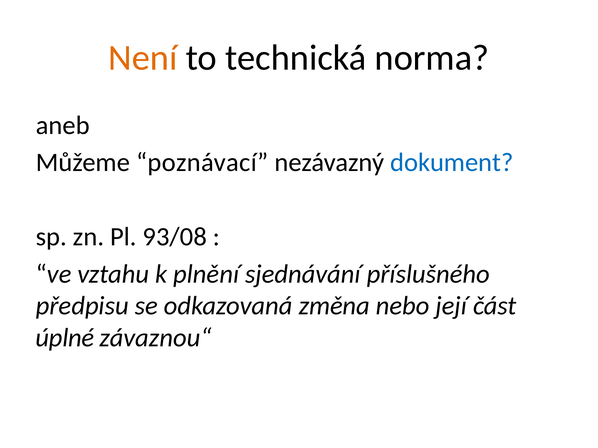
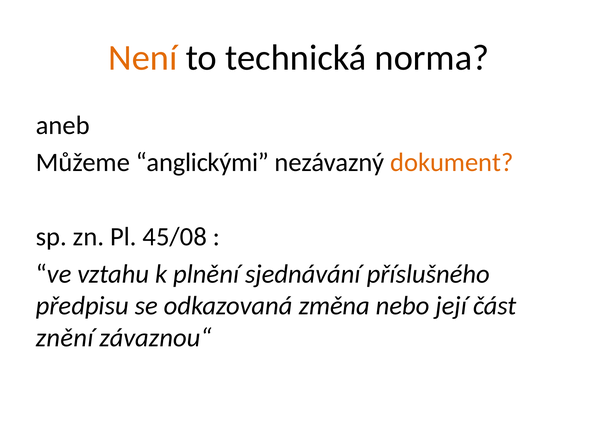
poznávací: poznávací -> anglickými (202, 163)
dokument colour: blue -> orange (452, 163)
93/08: 93/08 -> 45/08 (175, 237)
úplné: úplné -> znění (65, 338)
